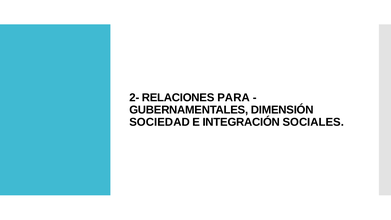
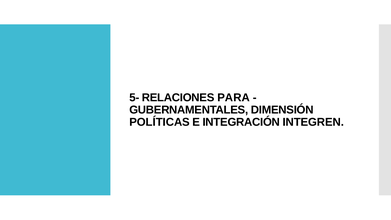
2-: 2- -> 5- (134, 98)
SOCIEDAD: SOCIEDAD -> POLÍTICAS (160, 122)
SOCIALES: SOCIALES -> INTEGREN (313, 122)
